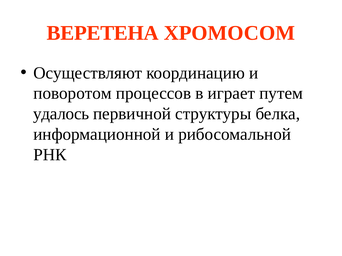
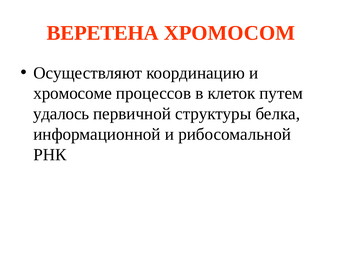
поворотом: поворотом -> хромосоме (73, 94)
играет: играет -> клеток (231, 94)
